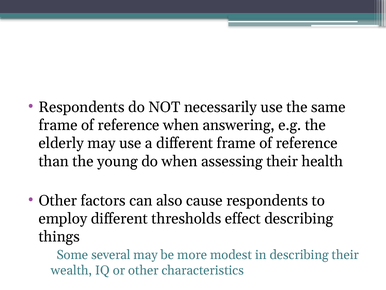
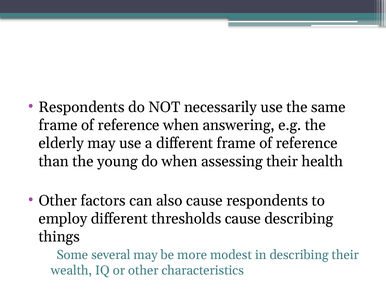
thresholds effect: effect -> cause (243, 218)
